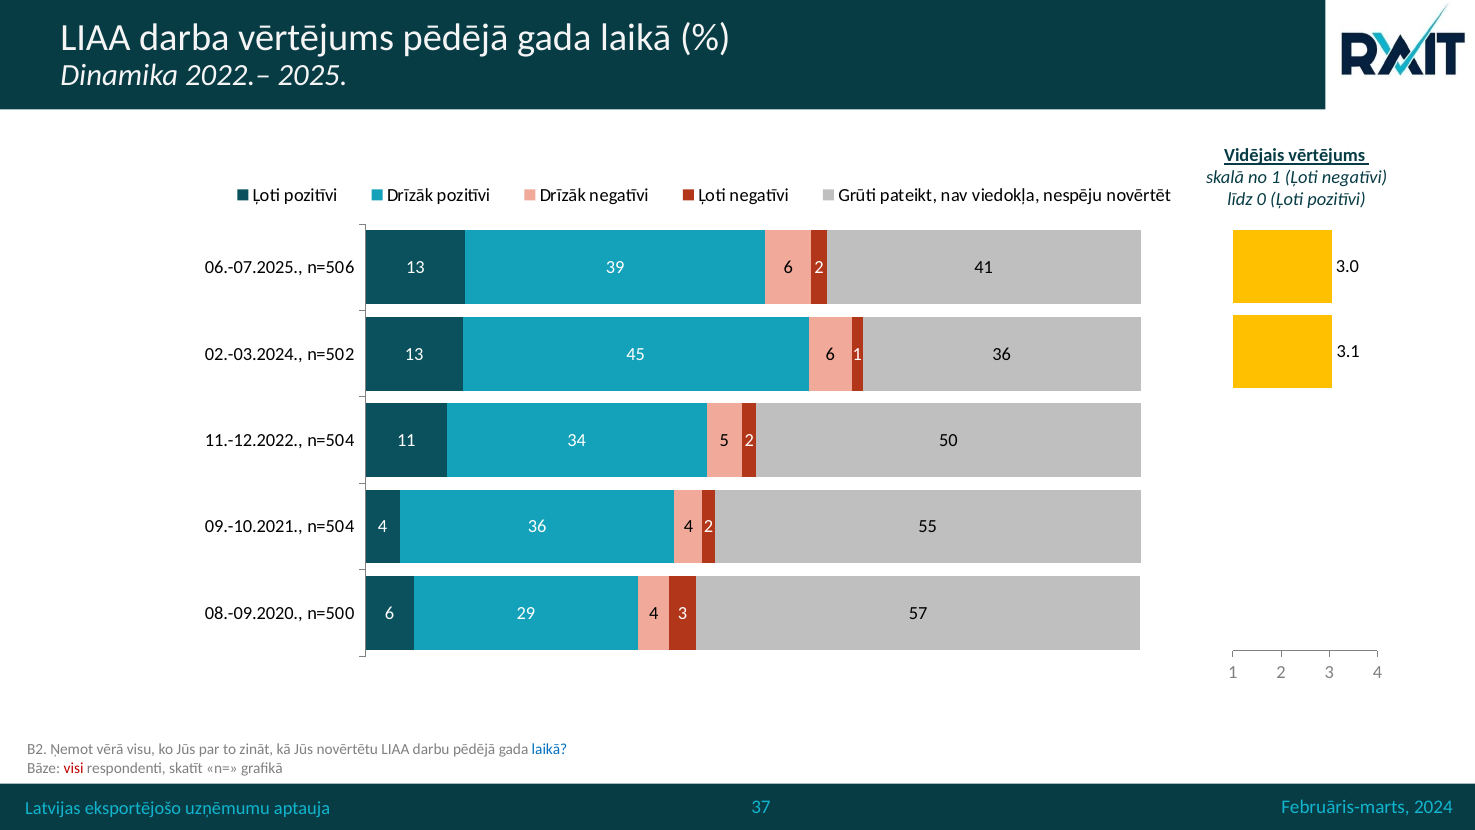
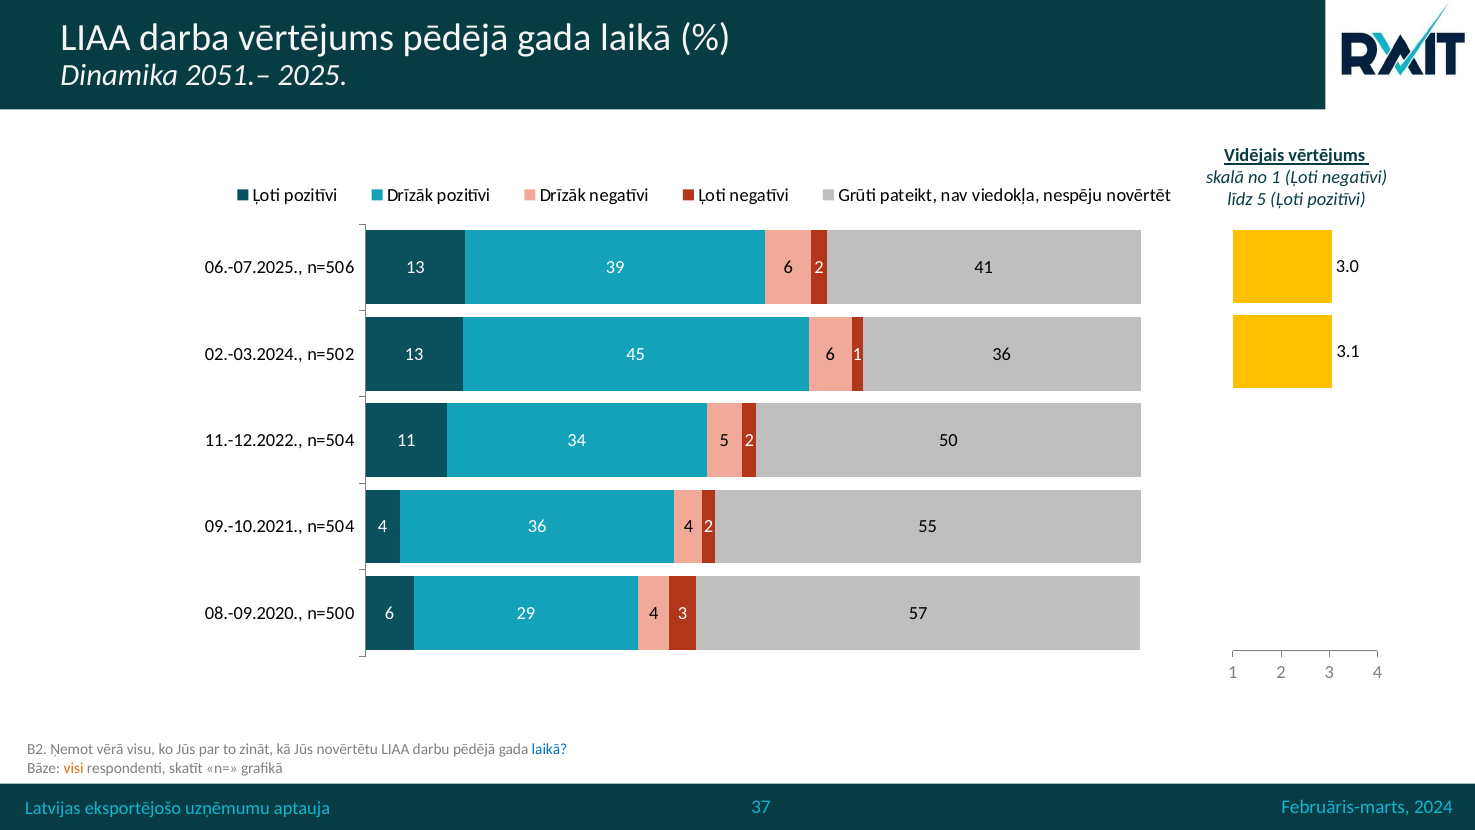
2022.–: 2022.– -> 2051.– (228, 75)
līdz 0: 0 -> 5 (1261, 200)
visi colour: red -> orange (74, 768)
